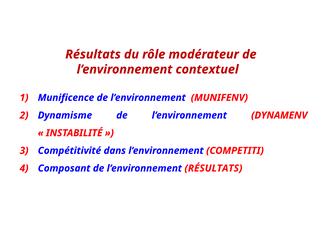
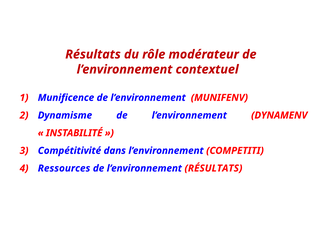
Composant: Composant -> Ressources (64, 169)
